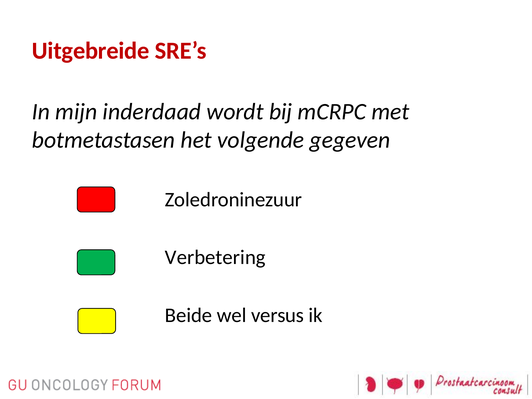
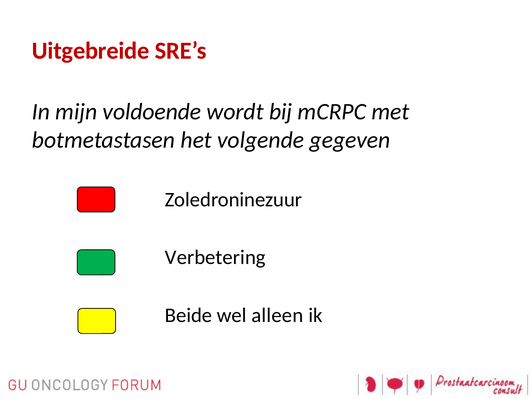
inderdaad: inderdaad -> voldoende (152, 112)
versus: versus -> alleen (277, 315)
